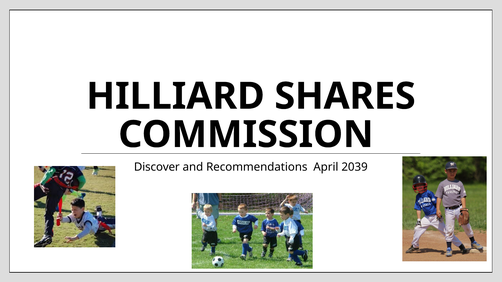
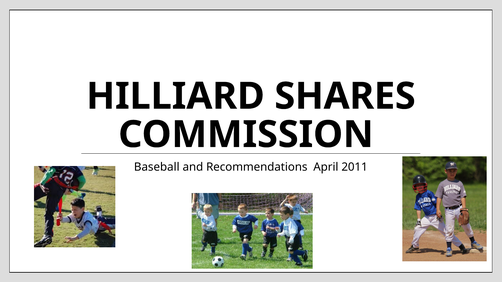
Discover: Discover -> Baseball (157, 167)
2039: 2039 -> 2011 (355, 167)
